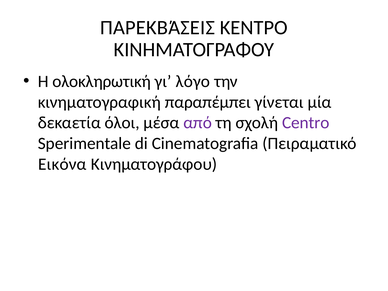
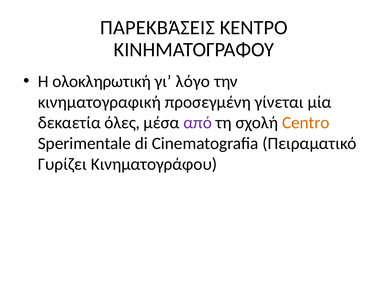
παραπέμπει: παραπέμπει -> προσεγμένη (208, 102)
όλοι: όλοι -> όλες (122, 123)
Centro colour: purple -> orange (306, 123)
Εικόνα: Εικόνα -> Γυρίζει (62, 164)
